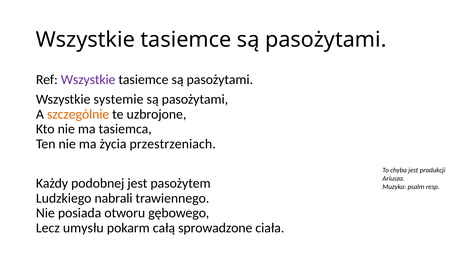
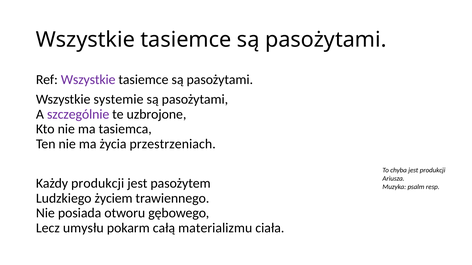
szczególnie colour: orange -> purple (78, 114)
Każdy podobnej: podobnej -> produkcji (98, 184)
nabrali: nabrali -> życiem (114, 199)
sprowadzone: sprowadzone -> materializmu (215, 228)
